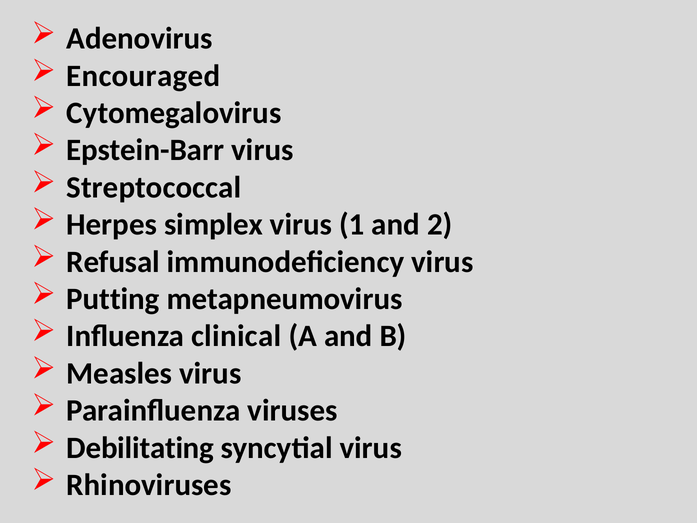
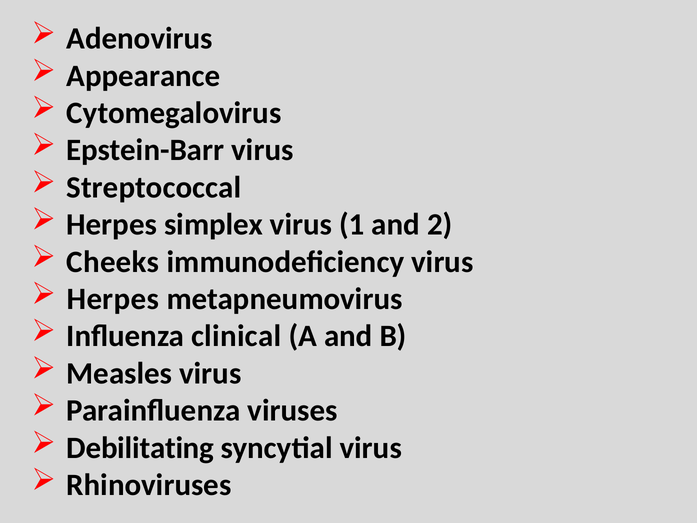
Encouraged: Encouraged -> Appearance (143, 76)
Refusal: Refusal -> Cheeks (113, 262)
Putting: Putting -> Herpes (113, 299)
